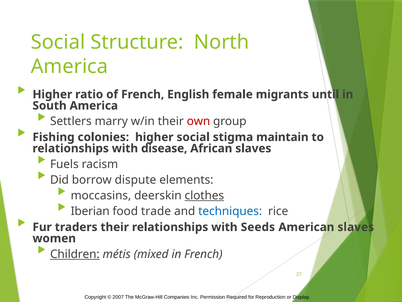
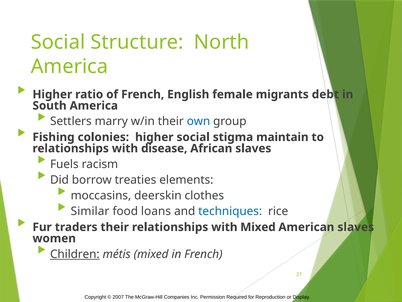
until: until -> debt (325, 94)
own colour: red -> blue (199, 121)
dispute: dispute -> treaties (136, 180)
clothes underline: present -> none (204, 195)
Iberian: Iberian -> Similar (90, 211)
trade: trade -> loans (156, 211)
with Seeds: Seeds -> Mixed (258, 227)
